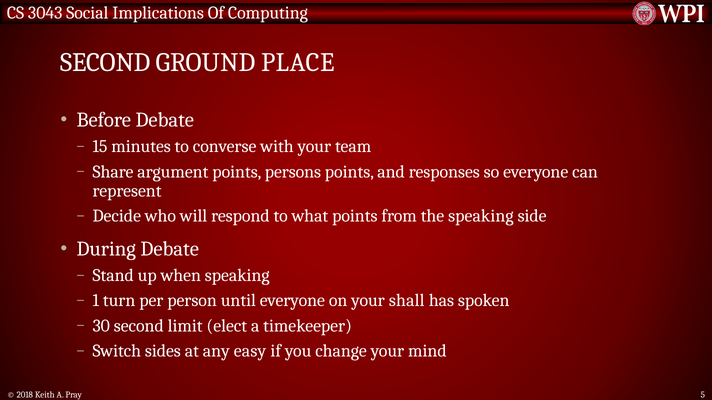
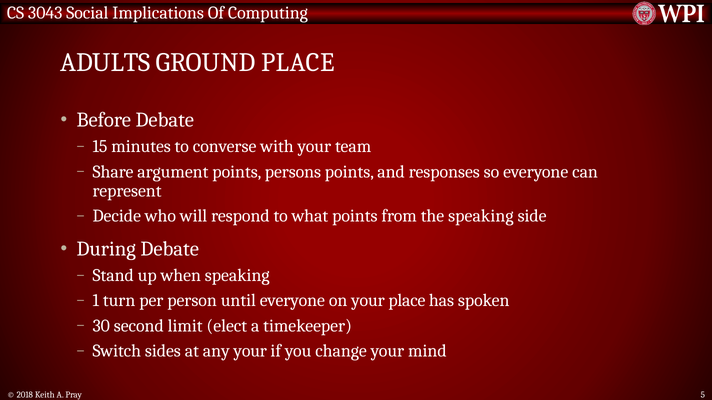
SECOND: SECOND -> ADULTS (105, 63)
your shall: shall -> place (407, 301)
any easy: easy -> your (250, 351)
